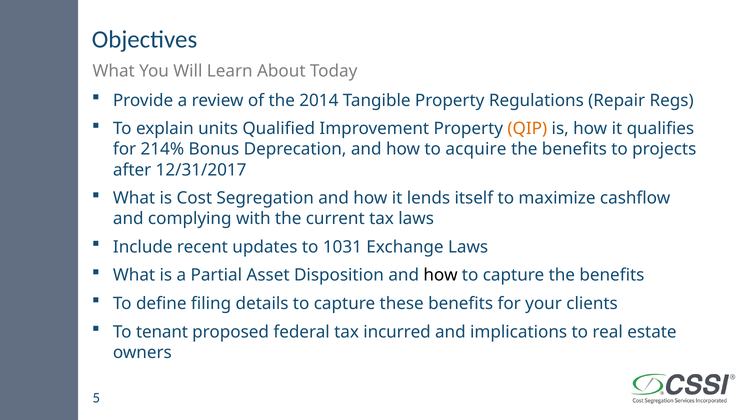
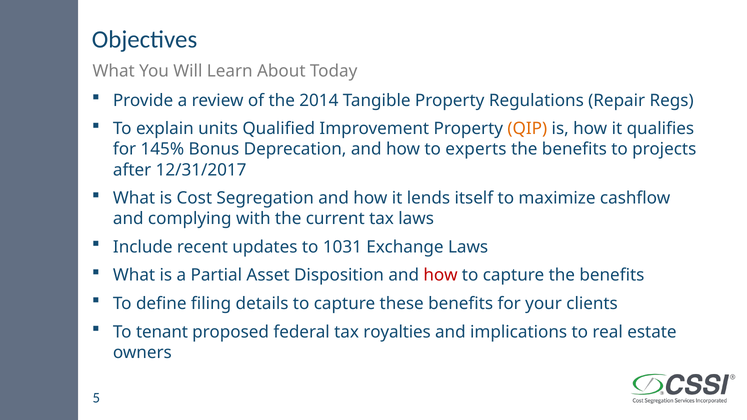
214%: 214% -> 145% (162, 149)
acquire: acquire -> experts (476, 149)
how colour: black -> red (441, 275)
incurred: incurred -> royalties (397, 332)
